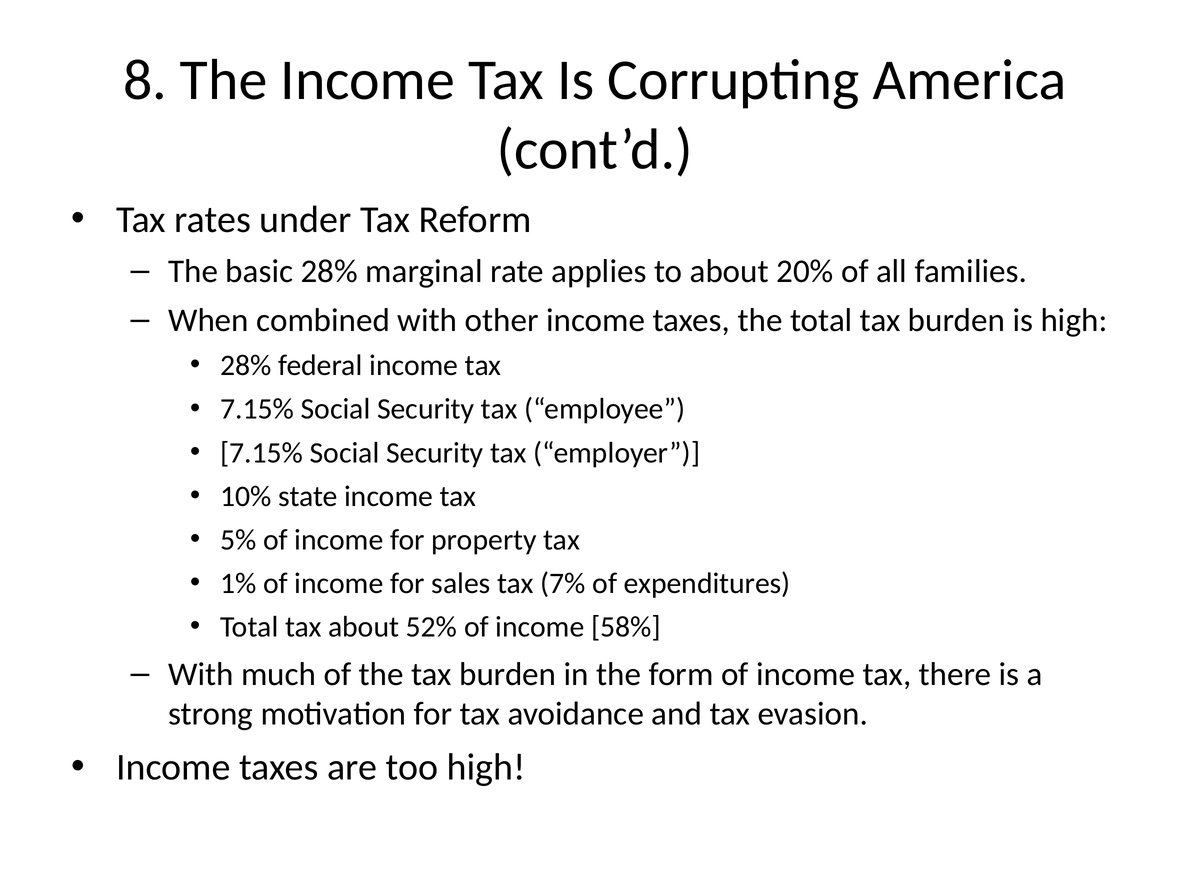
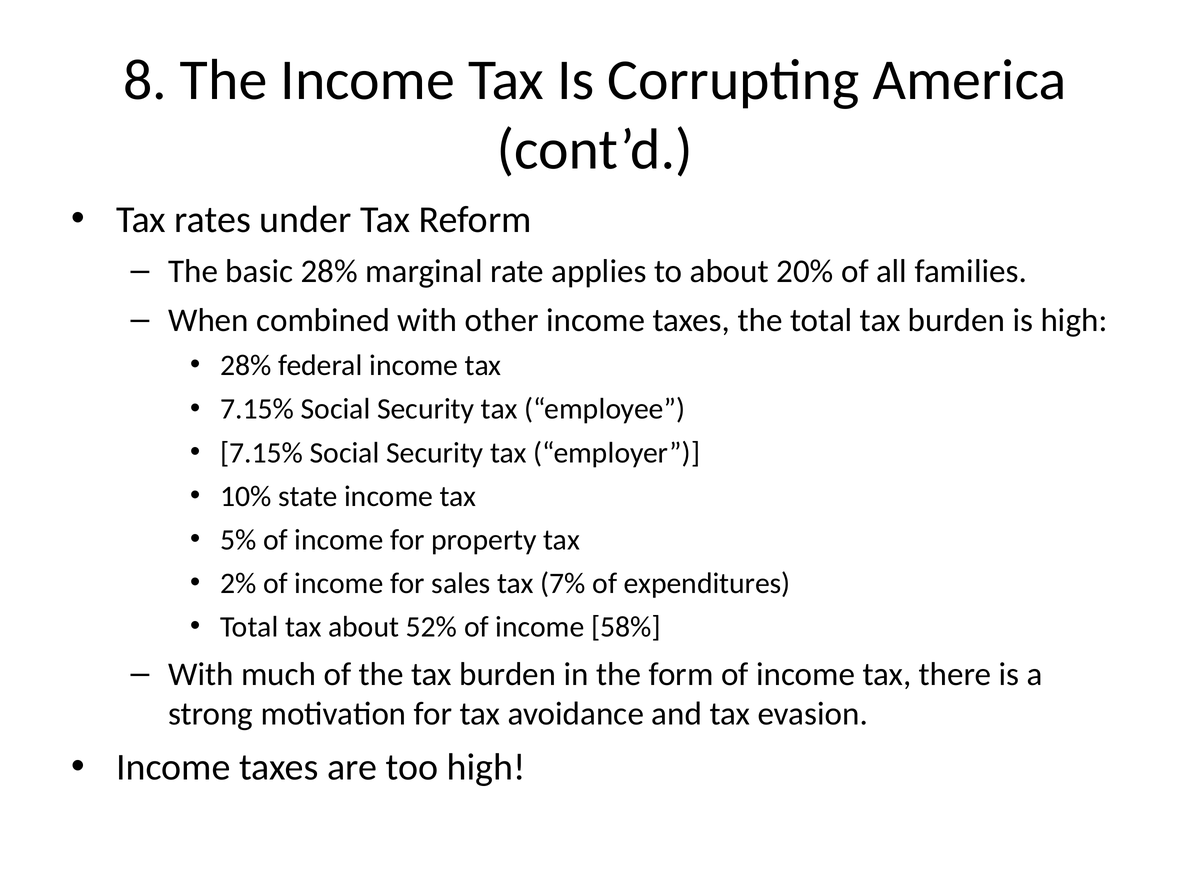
1%: 1% -> 2% (238, 584)
